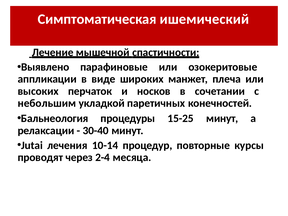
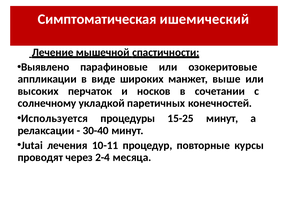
плеча: плеча -> выше (227, 79)
небольшим: небольшим -> солнечному (47, 103)
Бальнеология: Бальнеология -> Используется (55, 118)
10-14: 10-14 -> 10-11 (105, 145)
